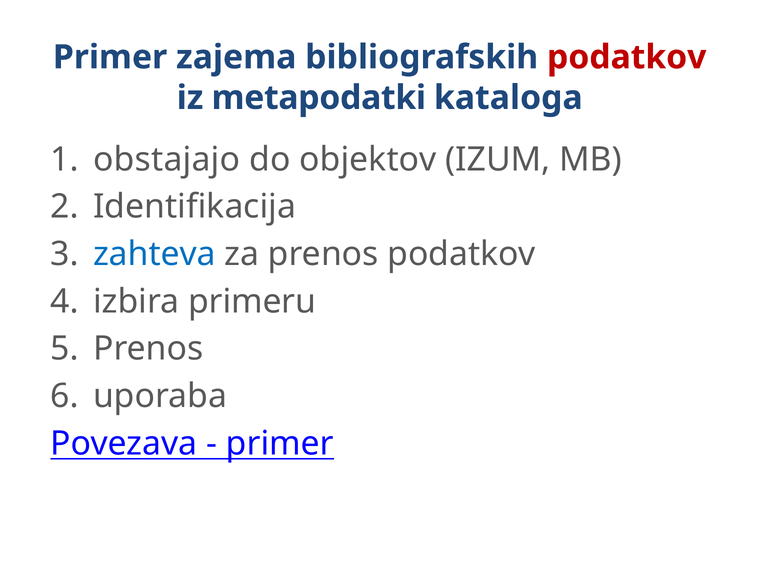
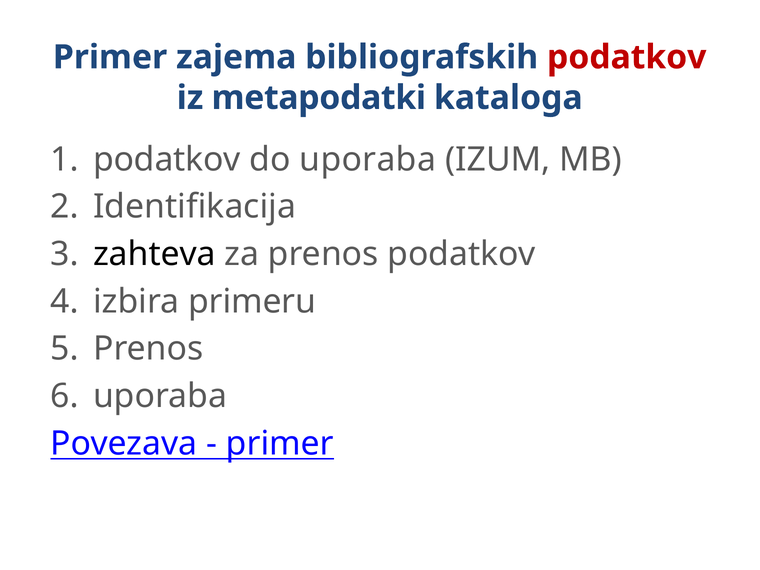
obstajajo: obstajajo -> podatkov (167, 159)
do objektov: objektov -> uporaba (368, 159)
zahteva colour: blue -> black (154, 254)
